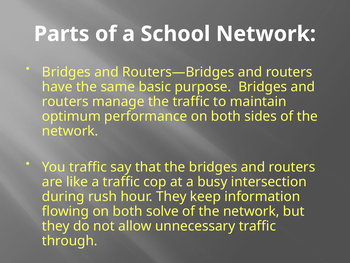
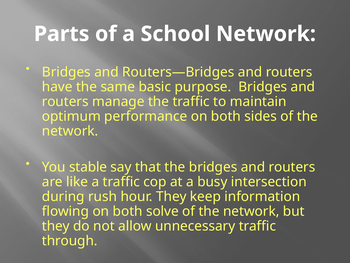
You traffic: traffic -> stable (88, 167)
